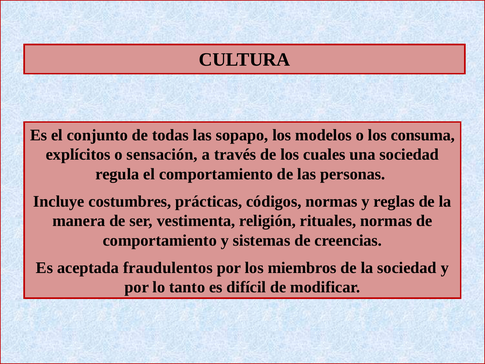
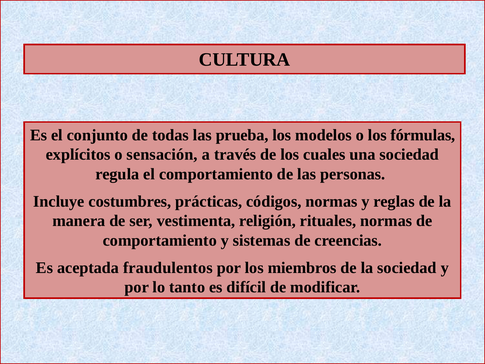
sopapo: sopapo -> prueba (242, 135)
consuma: consuma -> fórmulas (423, 135)
